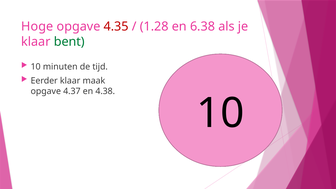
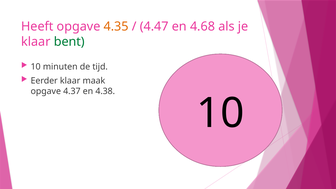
Hoge: Hoge -> Heeft (37, 26)
4.35 colour: red -> orange (116, 26)
1.28: 1.28 -> 4.47 (154, 26)
6.38: 6.38 -> 4.68 (203, 26)
